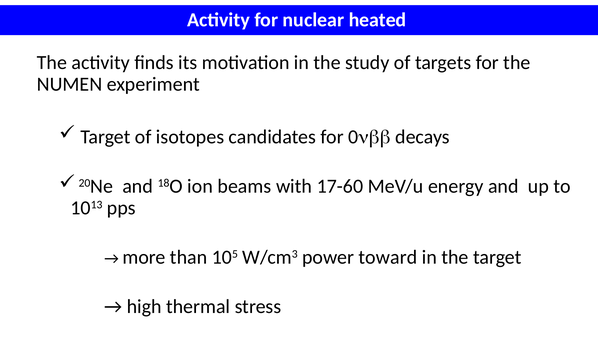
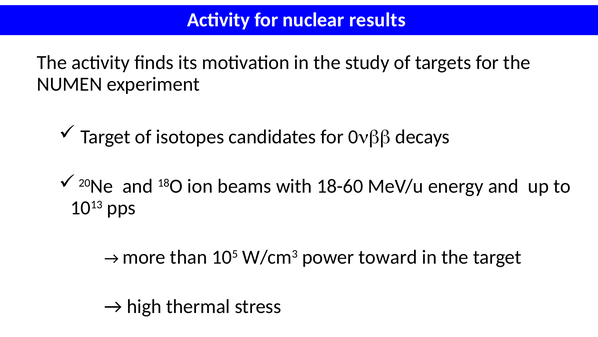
heated: heated -> results (377, 20)
17-60: 17-60 -> 18-60 (340, 186)
